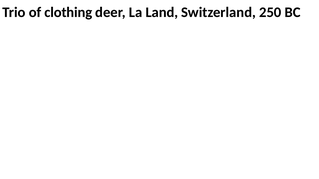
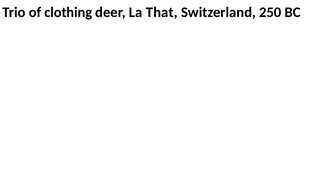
Land: Land -> That (162, 12)
